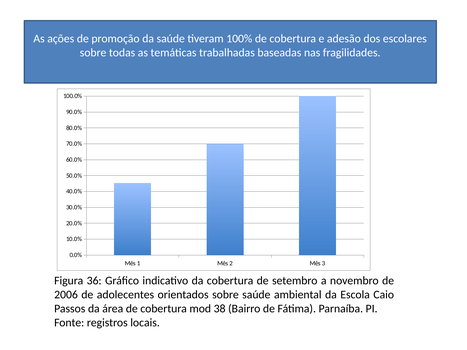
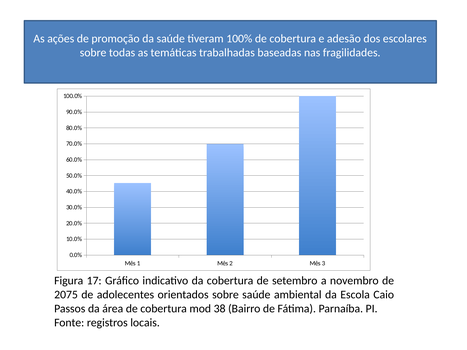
36: 36 -> 17 (94, 281)
2006: 2006 -> 2075 (66, 295)
